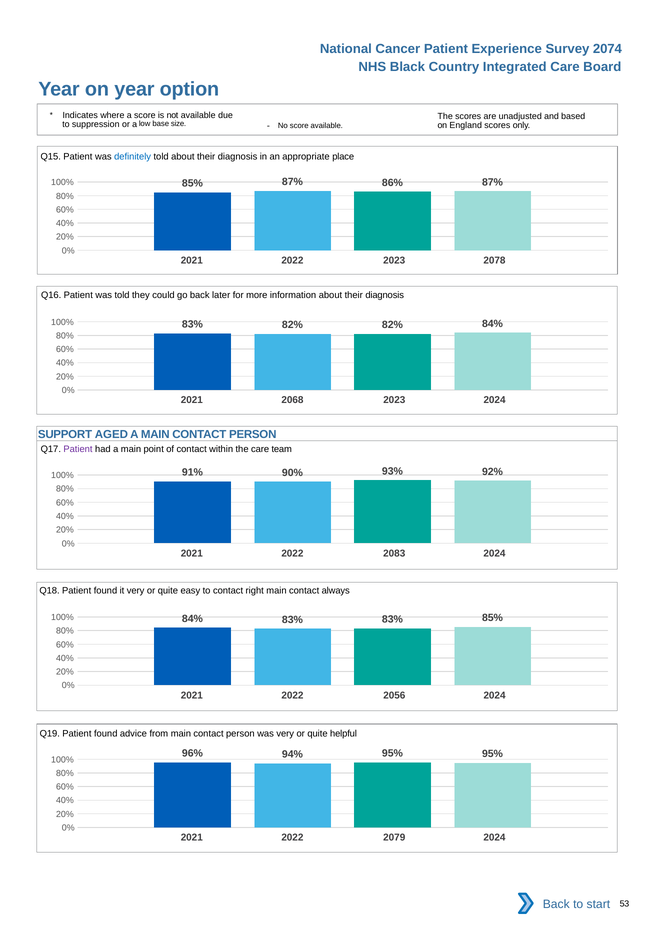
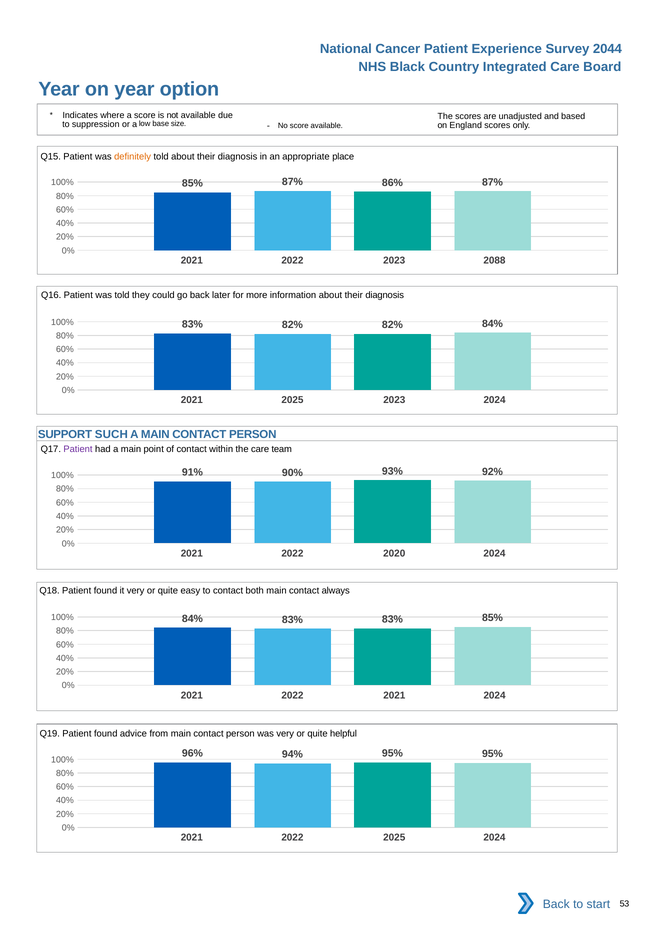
2074: 2074 -> 2044 (607, 49)
definitely colour: blue -> orange (133, 156)
2078: 2078 -> 2088 (494, 260)
2021 2068: 2068 -> 2025 (292, 400)
AGED: AGED -> SUCH (111, 435)
2083: 2083 -> 2020 (394, 553)
right: right -> both (255, 591)
2022 2056: 2056 -> 2021 (394, 695)
2022 2079: 2079 -> 2025 (394, 837)
